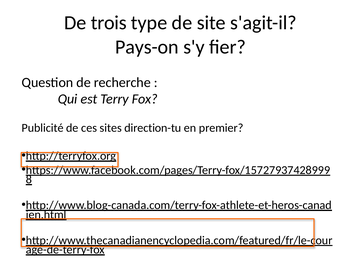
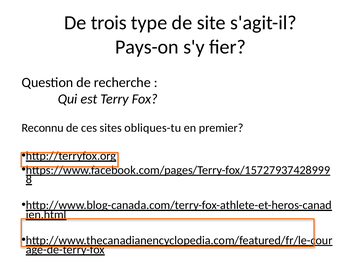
Publicité: Publicité -> Reconnu (43, 128)
direction-tu: direction-tu -> obliques-tu (153, 128)
